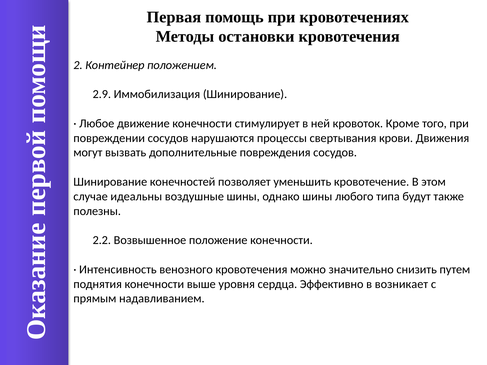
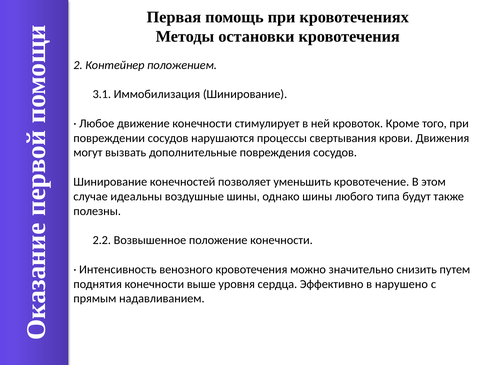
2.9: 2.9 -> 3.1 (102, 94)
возникает: возникает -> нарушено (401, 284)
